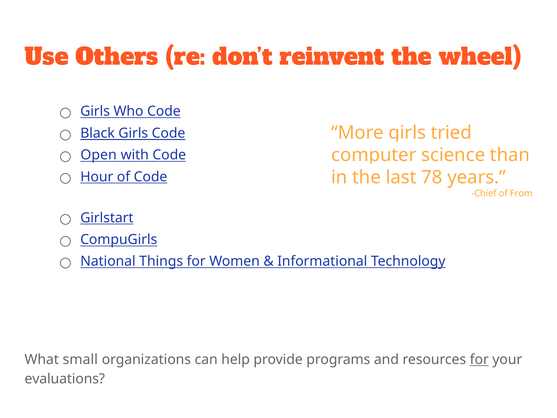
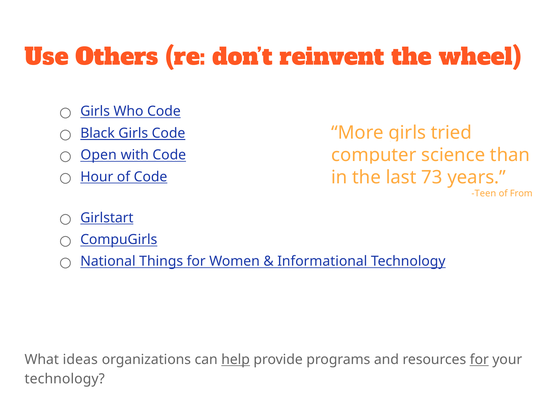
78: 78 -> 73 (432, 177)
Chief: Chief -> Teen (484, 193)
small: small -> ideas (80, 359)
help underline: none -> present (236, 359)
evaluations: evaluations -> technology (65, 379)
